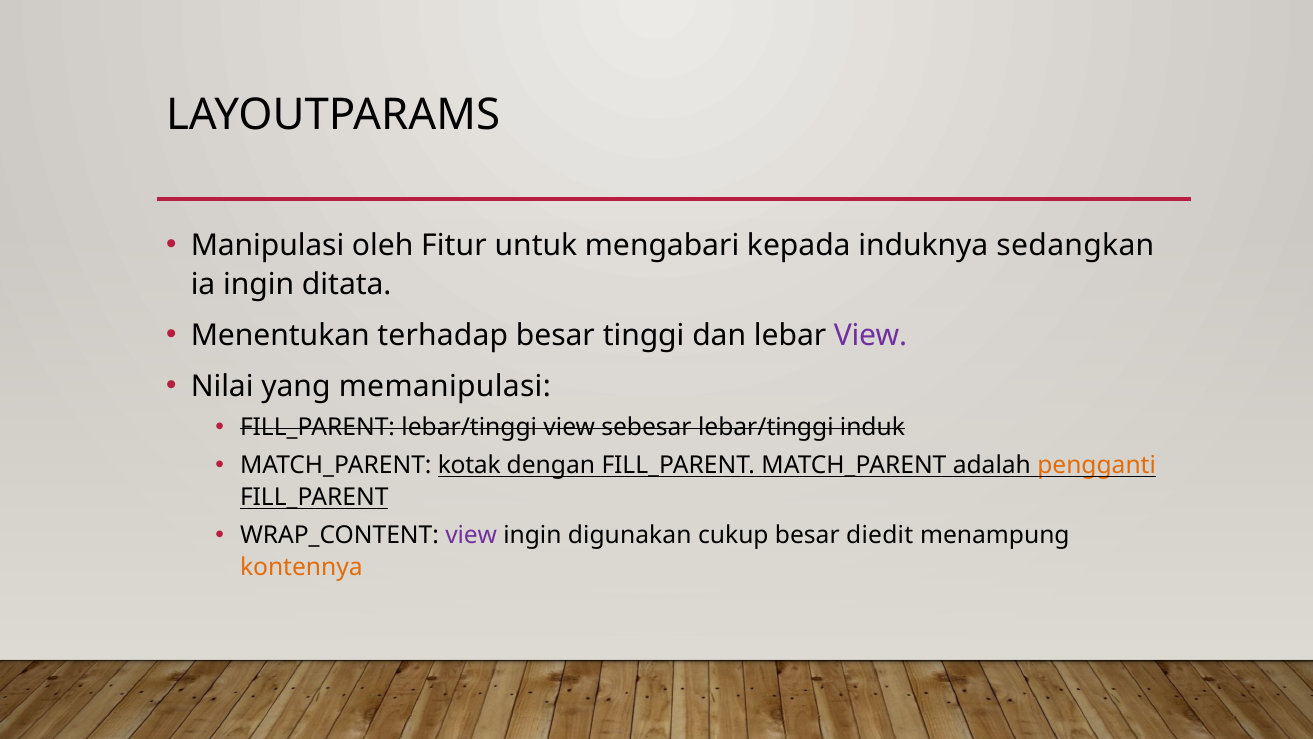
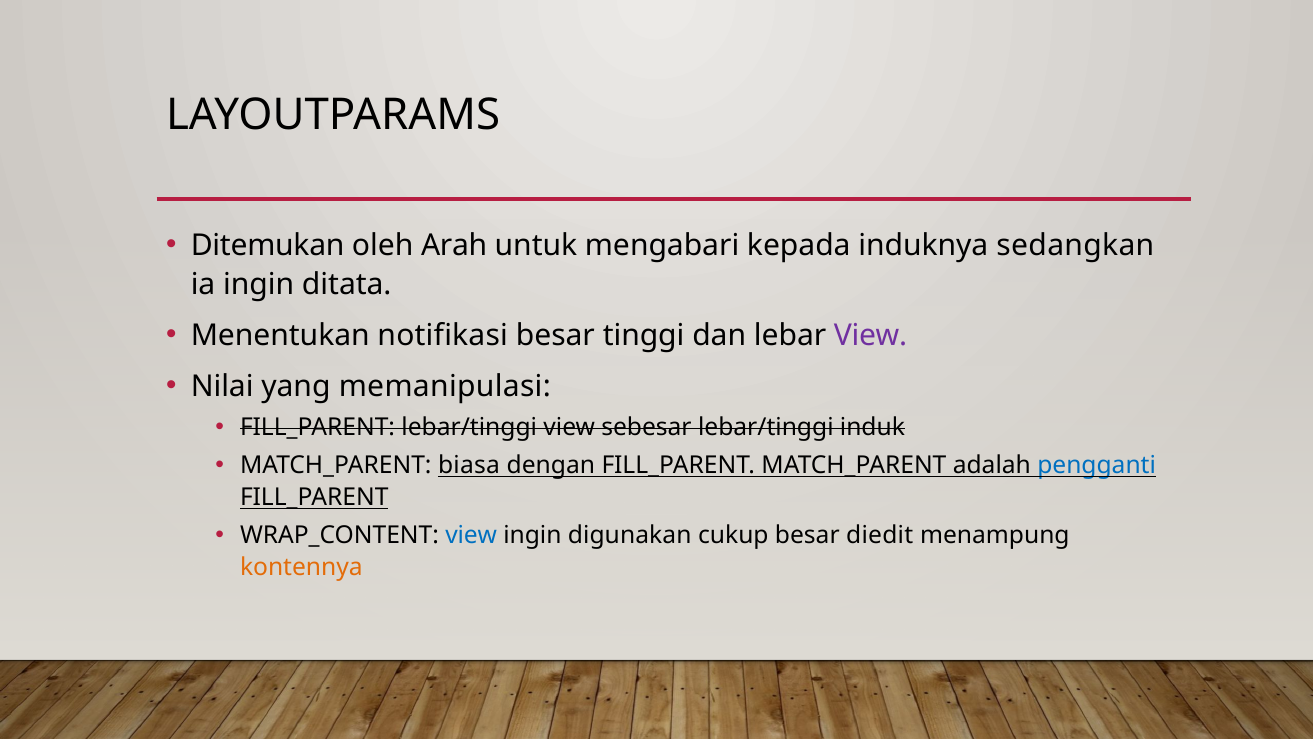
Manipulasi: Manipulasi -> Ditemukan (268, 245)
Fitur: Fitur -> Arah (454, 245)
terhadap: terhadap -> notifikasi (443, 335)
kotak: kotak -> biasa (469, 465)
pengganti colour: orange -> blue (1097, 465)
view colour: purple -> blue (471, 535)
